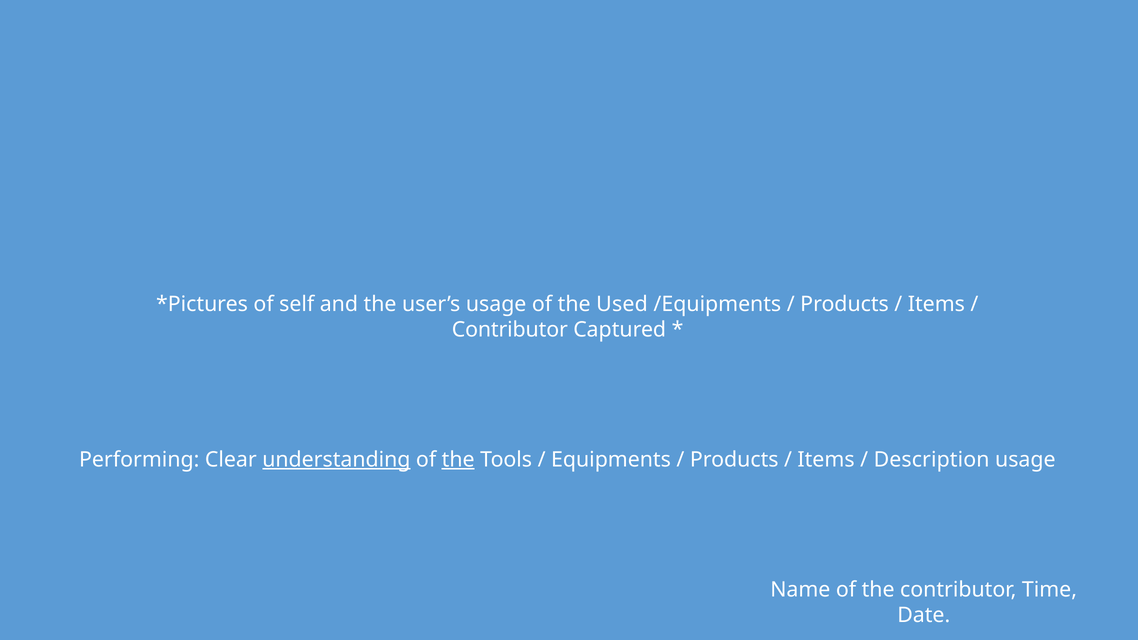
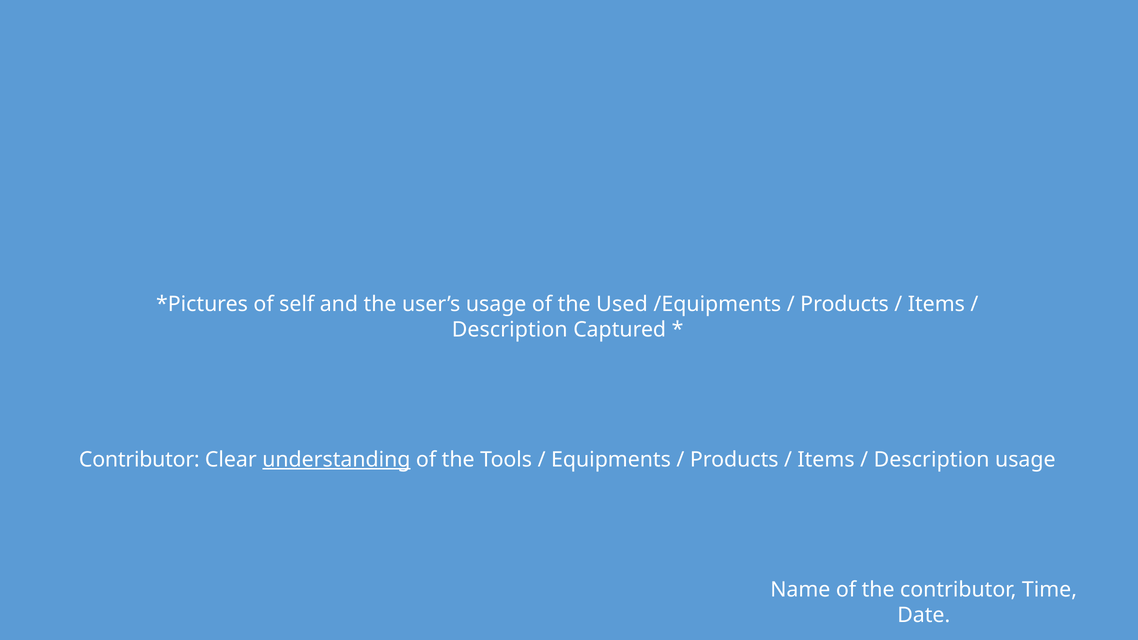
Contributor: Contributor -> Description (510, 330)
Performing: Performing -> Contributor (139, 460)
the underline: present -> none (458, 460)
